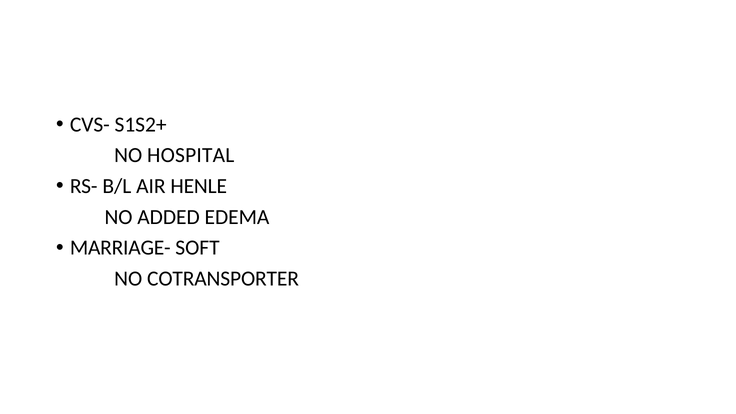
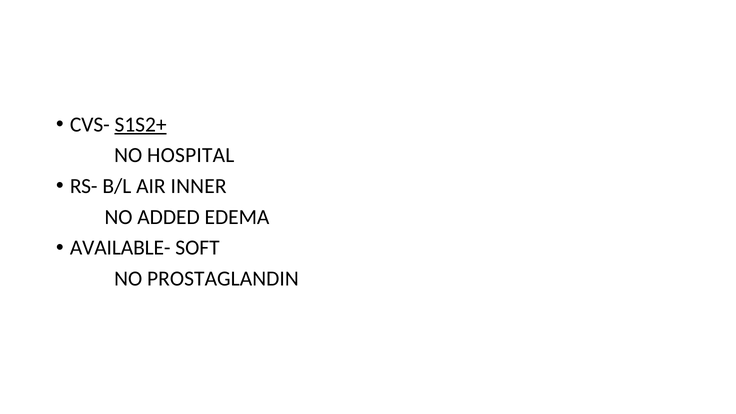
S1S2+ underline: none -> present (141, 124)
HENLE: HENLE -> INNER (199, 186)
MARRIAGE-: MARRIAGE- -> AVAILABLE- (120, 248)
COTRANSPORTER: COTRANSPORTER -> PROSTAGLANDIN (223, 279)
